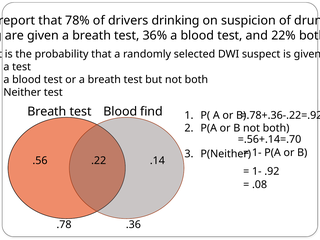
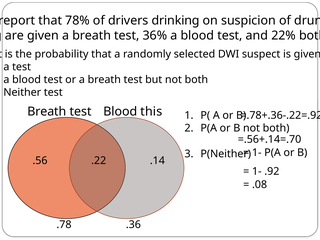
find: find -> this (151, 112)
